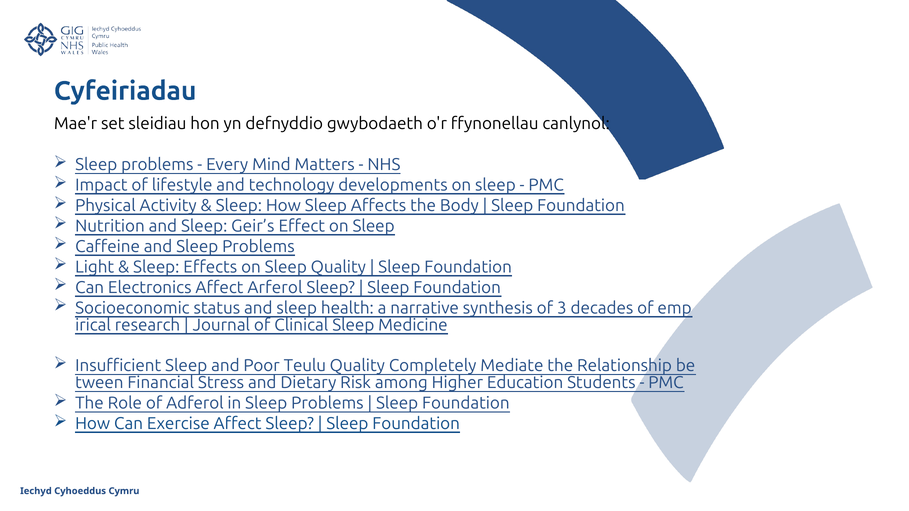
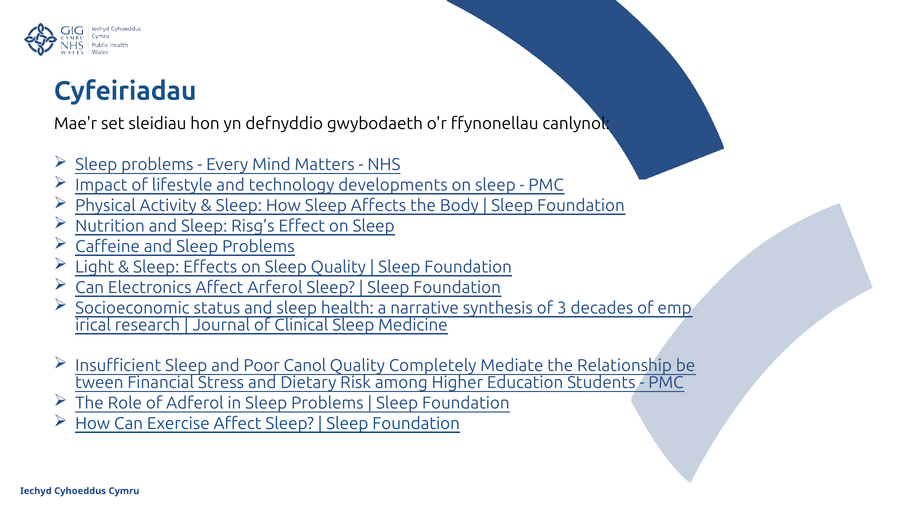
Geir’s: Geir’s -> Risg’s (253, 226)
Teulu: Teulu -> Canol (305, 366)
